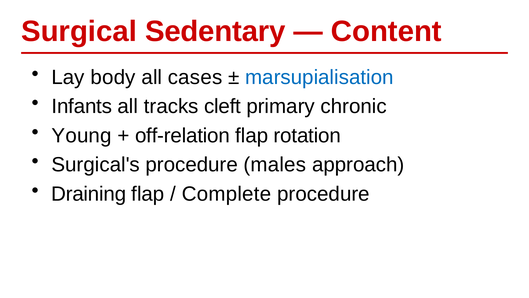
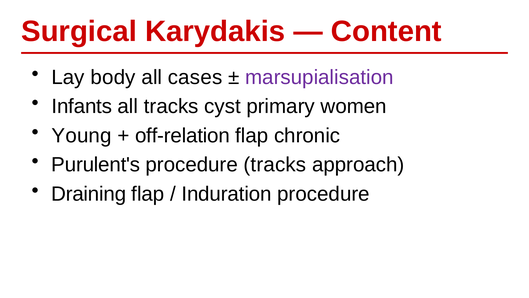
Sedentary: Sedentary -> Karydakis (215, 31)
marsupialisation colour: blue -> purple (319, 77)
cleft: cleft -> cyst (222, 106)
chronic: chronic -> women (354, 106)
rotation: rotation -> chronic (307, 135)
Surgical's: Surgical's -> Purulent's (96, 165)
procedure males: males -> tracks (275, 165)
Complete: Complete -> Induration (227, 194)
